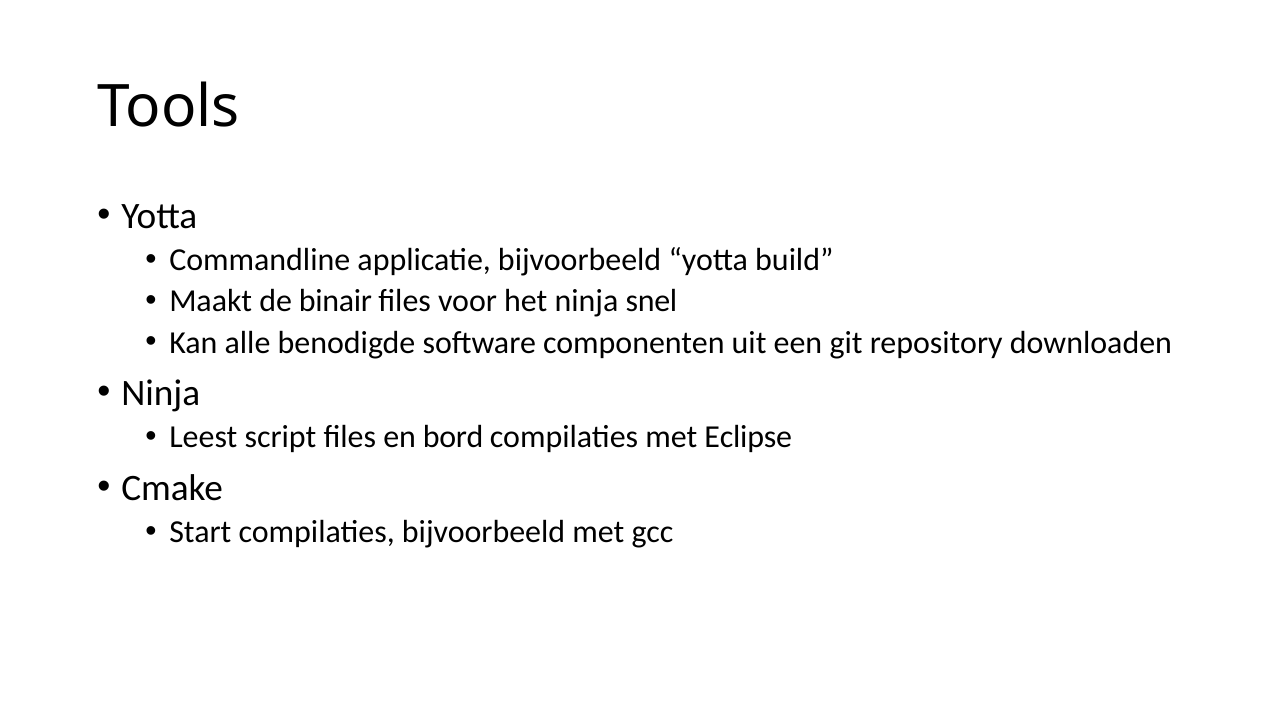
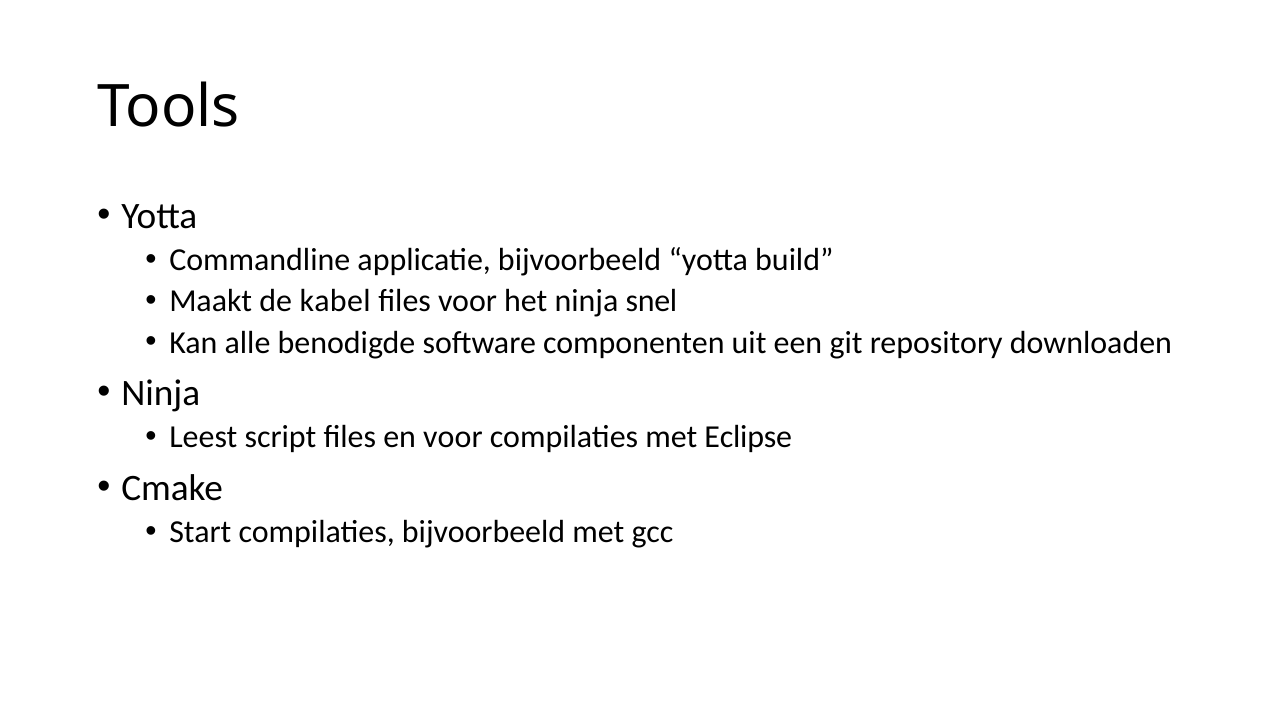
binair: binair -> kabel (335, 301)
en bord: bord -> voor (453, 437)
